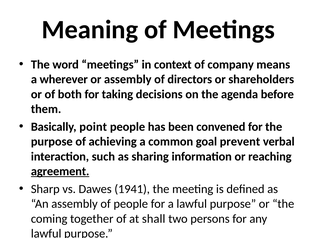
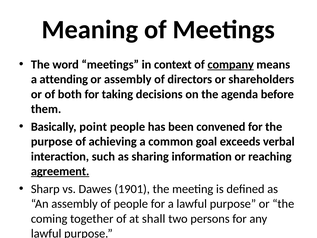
company underline: none -> present (231, 64)
wherever: wherever -> attending (64, 79)
prevent: prevent -> exceeds (240, 141)
1941: 1941 -> 1901 (132, 189)
